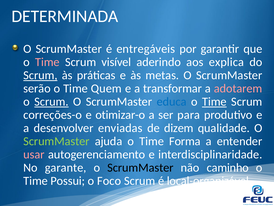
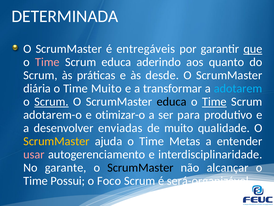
que underline: none -> present (253, 49)
Scrum visível: visível -> educa (116, 62)
explica: explica -> quanto (226, 62)
Scrum underline: present -> none (40, 75)
metas: metas -> desde (162, 75)
serão: serão -> diária (37, 88)
Time Quem: Quem -> Muito (106, 88)
adotarem colour: pink -> light blue (238, 88)
educa colour: blue -> black (172, 101)
correções-o: correções-o -> adotarem-o (53, 115)
de dizem: dizem -> muito (179, 128)
ScrumMaster colour: light green -> yellow (56, 141)
Forma: Forma -> Metas (185, 141)
caminho: caminho -> alcançar (228, 167)
local-organizável: local-organizável -> será-organizável (209, 180)
